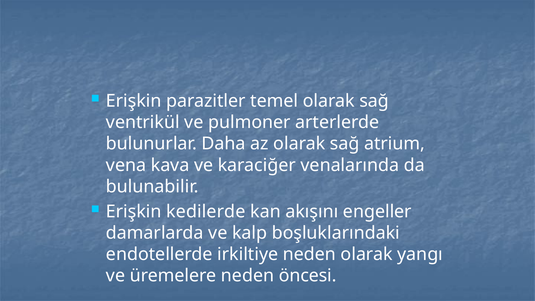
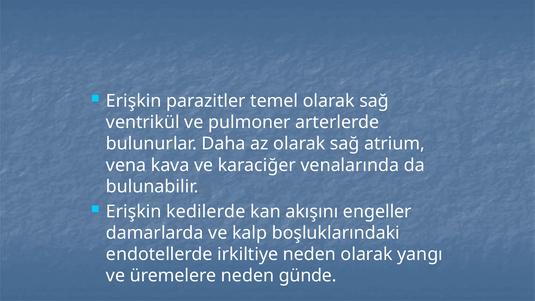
öncesi: öncesi -> günde (308, 276)
